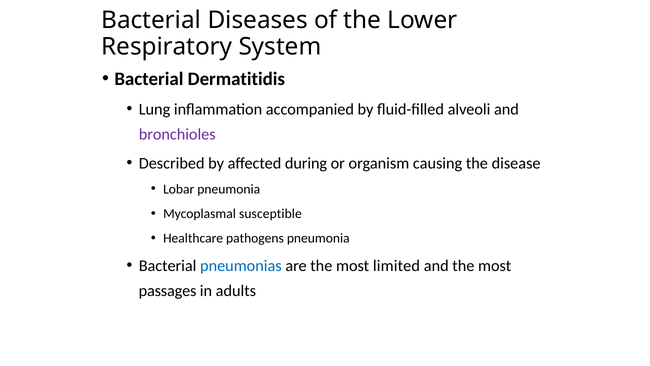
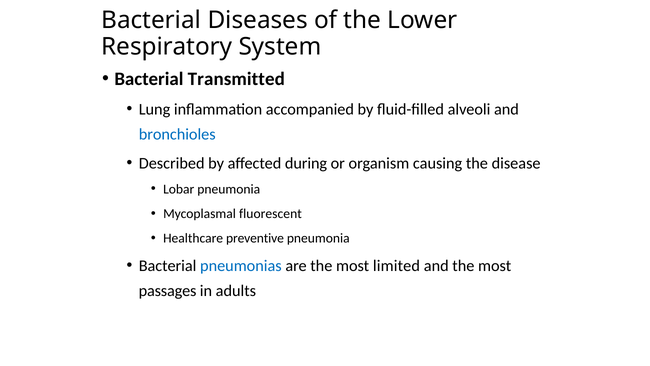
Dermatitidis: Dermatitidis -> Transmitted (236, 79)
bronchioles colour: purple -> blue (177, 134)
susceptible: susceptible -> fluorescent (270, 214)
pathogens: pathogens -> preventive (255, 238)
